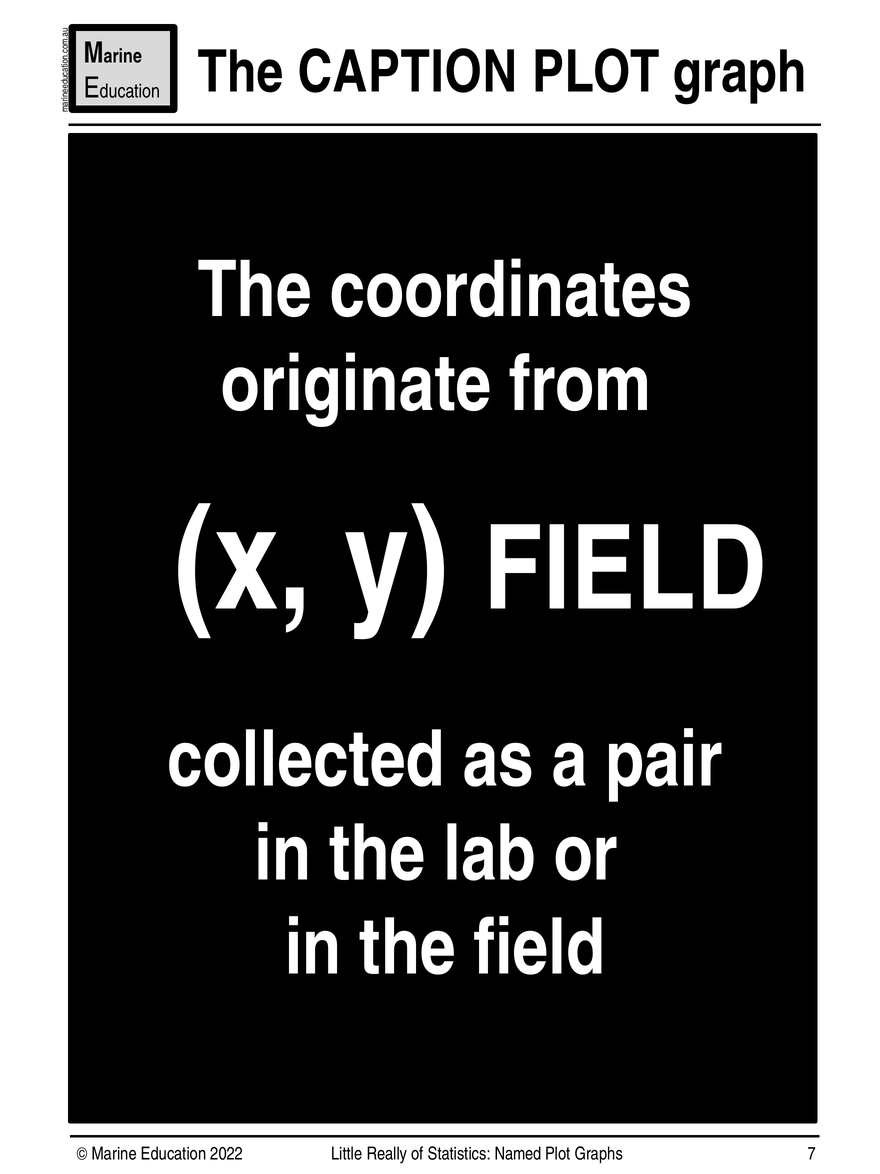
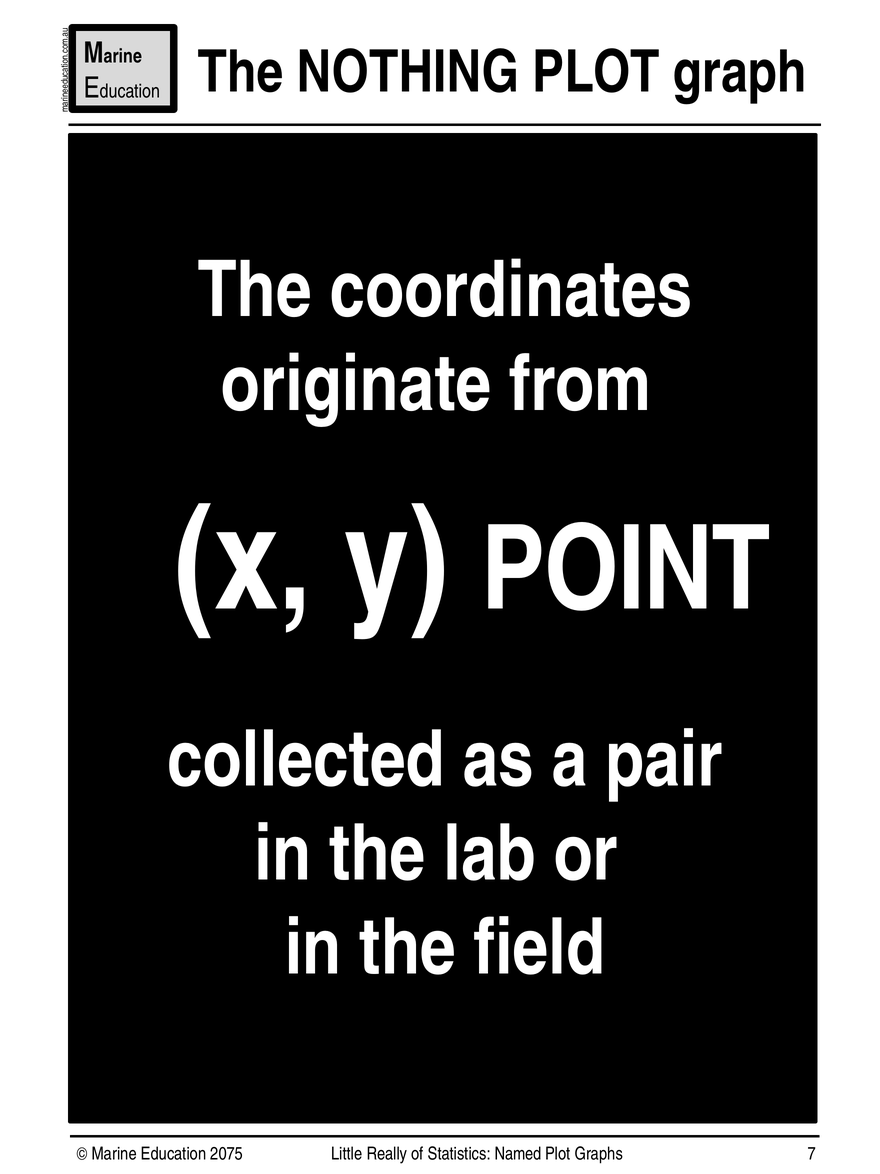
CAPTION: CAPTION -> NOTHING (408, 73)
y FIELD: FIELD -> POINT (626, 569)
2022: 2022 -> 2075 (227, 1153)
